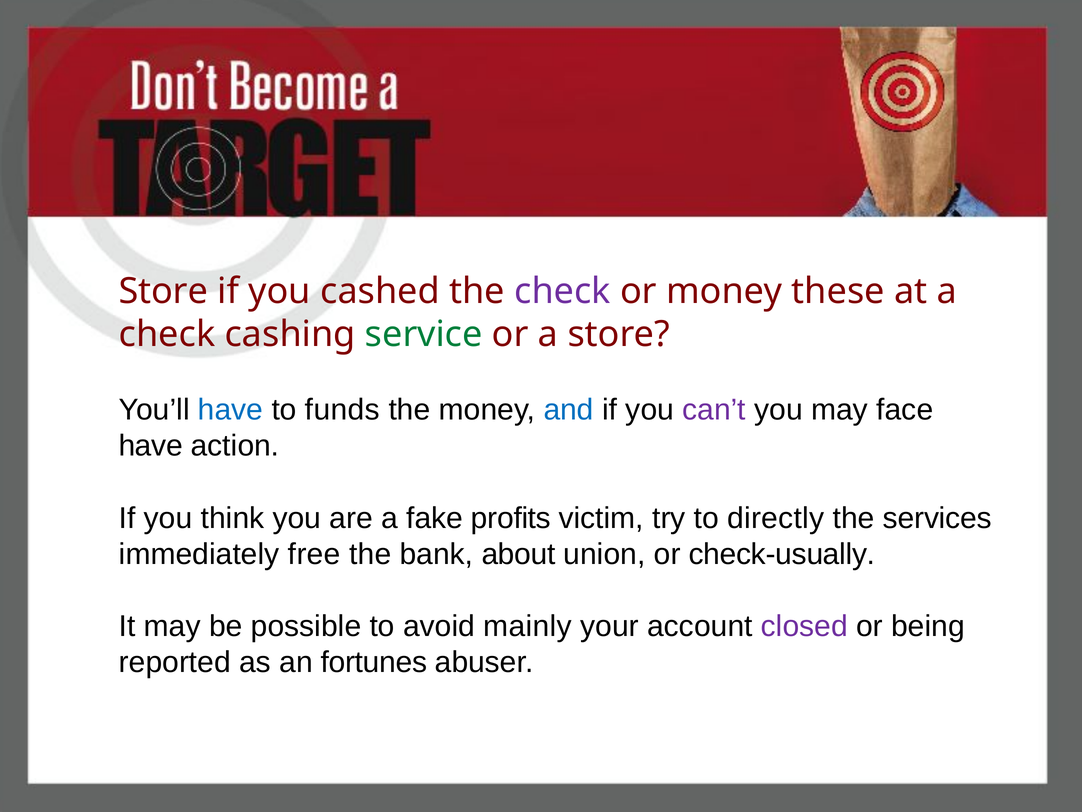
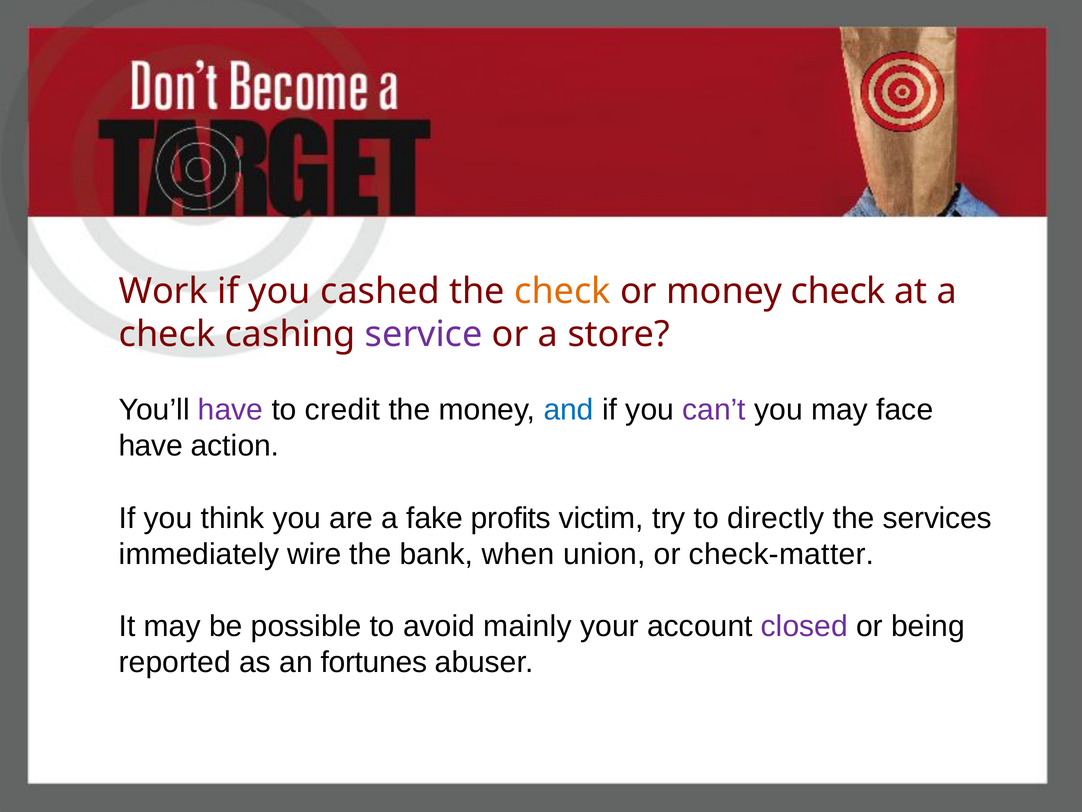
Store: Store -> Work (163, 291)
check colour: purple -> orange (562, 291)
money these: these -> check (838, 291)
service colour: green -> purple (424, 334)
have colour: blue -> purple (231, 410)
funds: funds -> credit (342, 410)
free: free -> wire (315, 554)
about: about -> when (518, 554)
check-usually: check-usually -> check-matter (782, 554)
